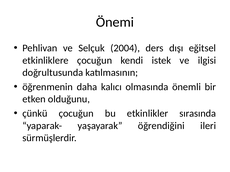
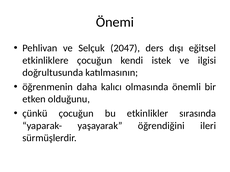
2004: 2004 -> 2047 (125, 48)
